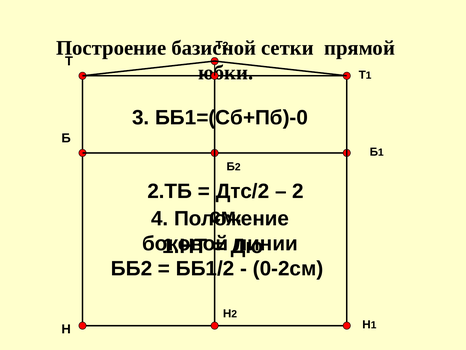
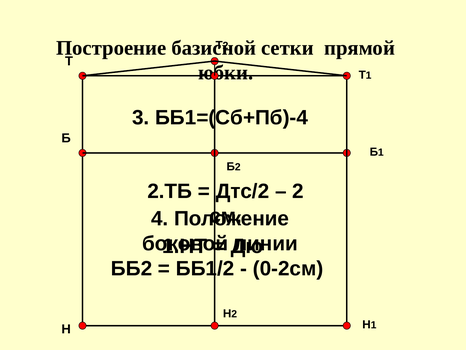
ББ1=(Сб+Пб)-0: ББ1=(Сб+Пб)-0 -> ББ1=(Сб+Пб)-4 (232, 118)
